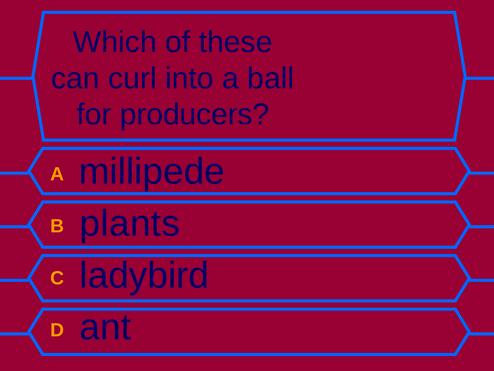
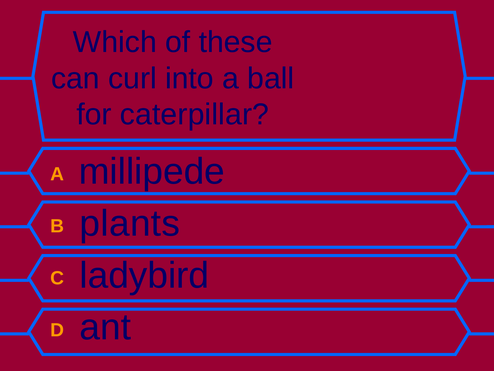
producers: producers -> caterpillar (194, 114)
